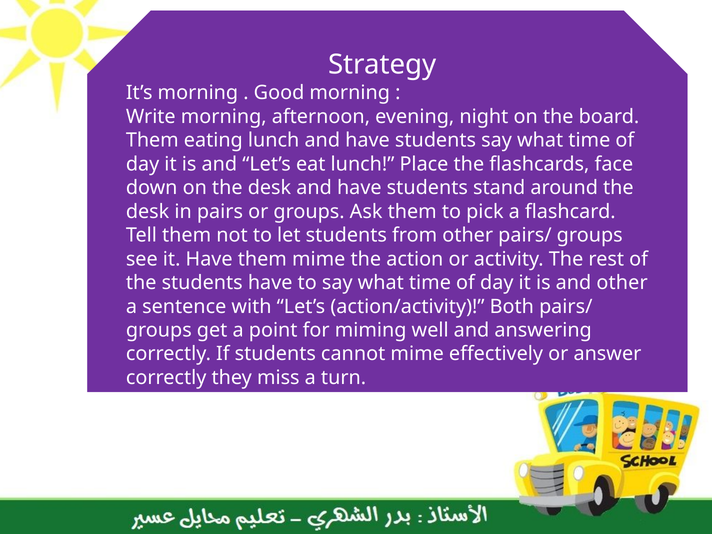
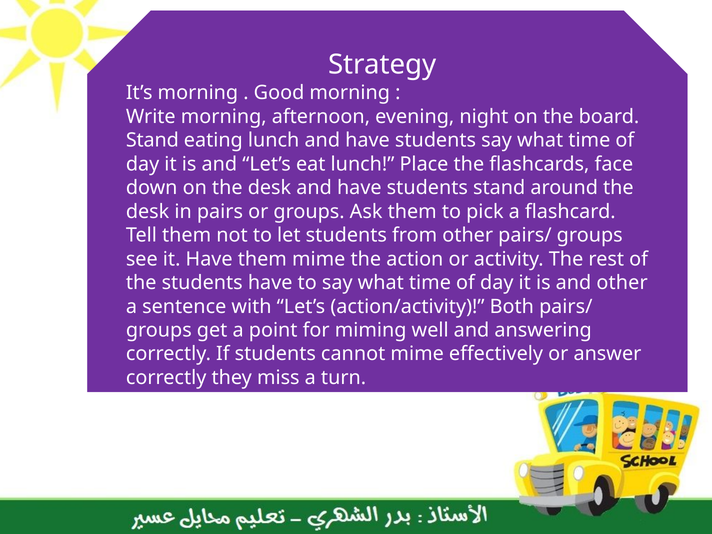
Them: Them -> Stand (152, 140)
